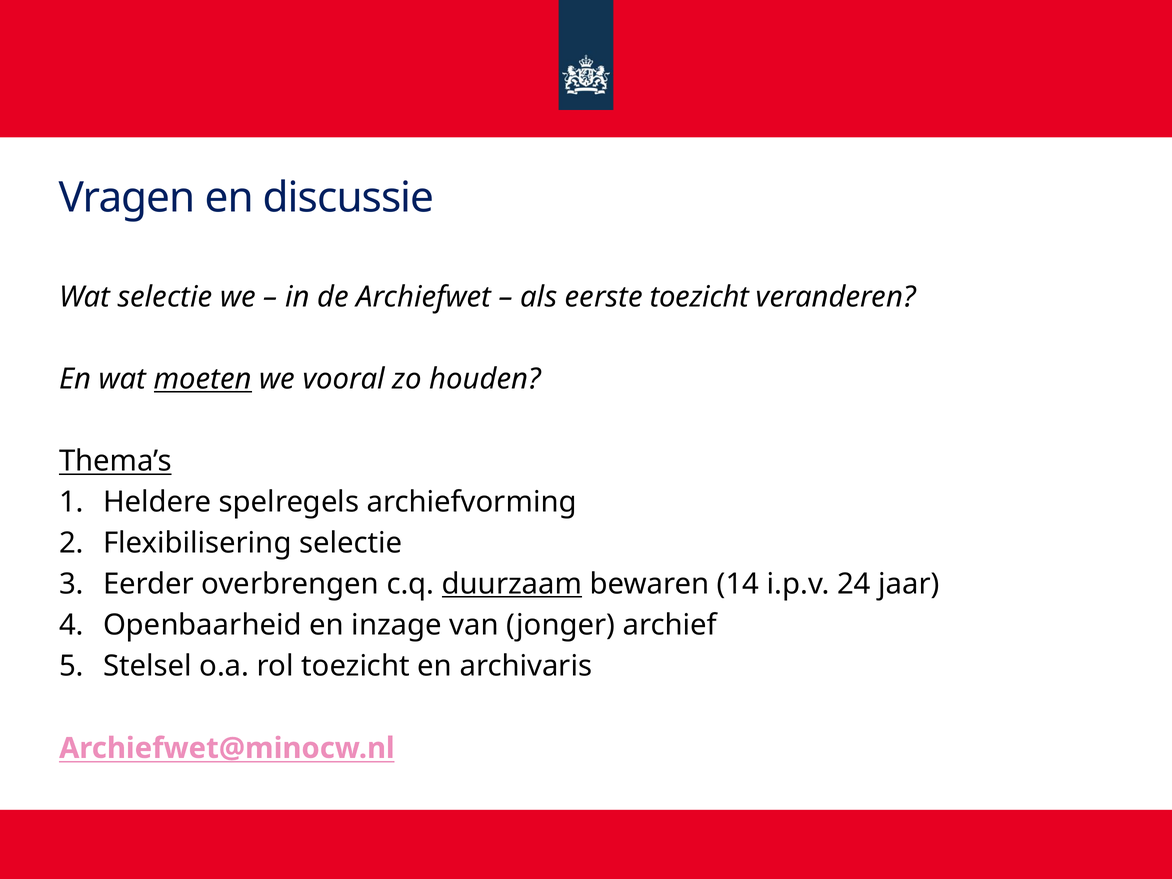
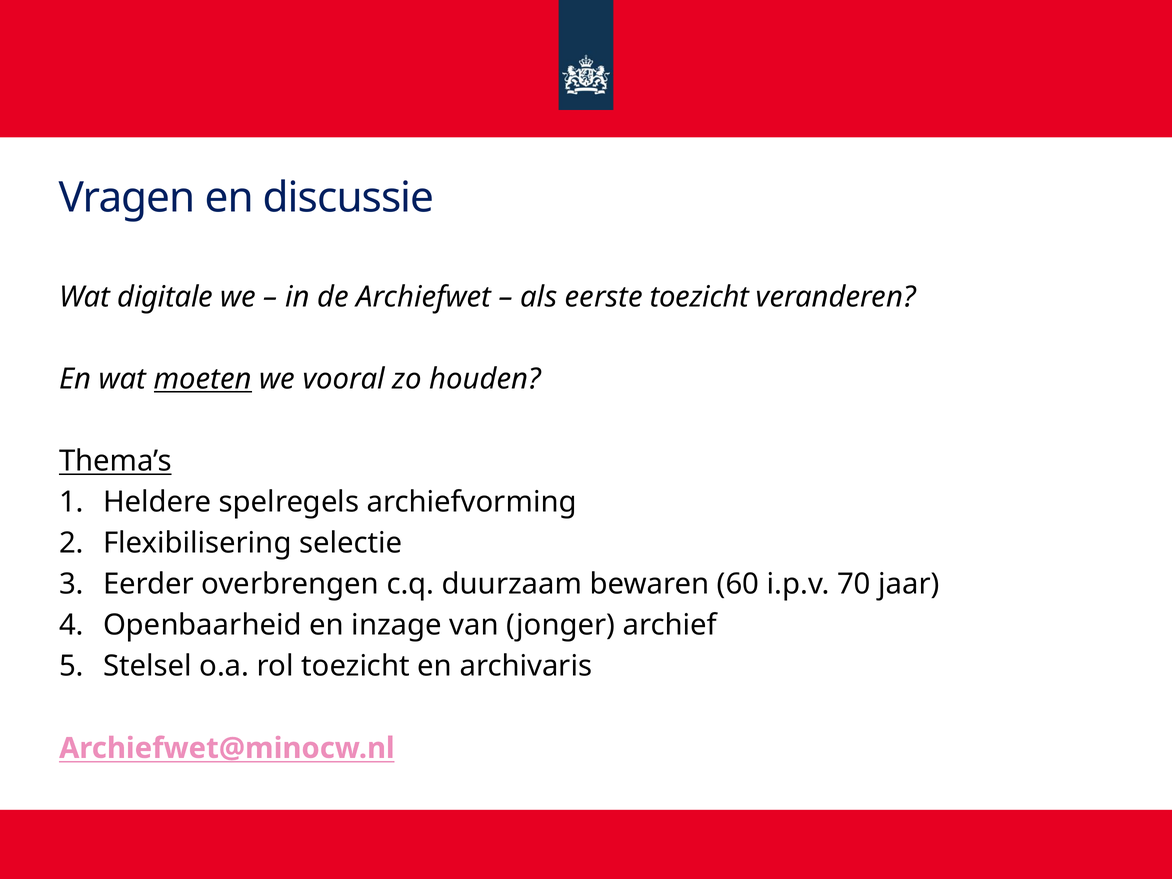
Wat selectie: selectie -> digitale (165, 297)
duurzaam underline: present -> none (512, 584)
14: 14 -> 60 (738, 584)
24: 24 -> 70 (854, 584)
